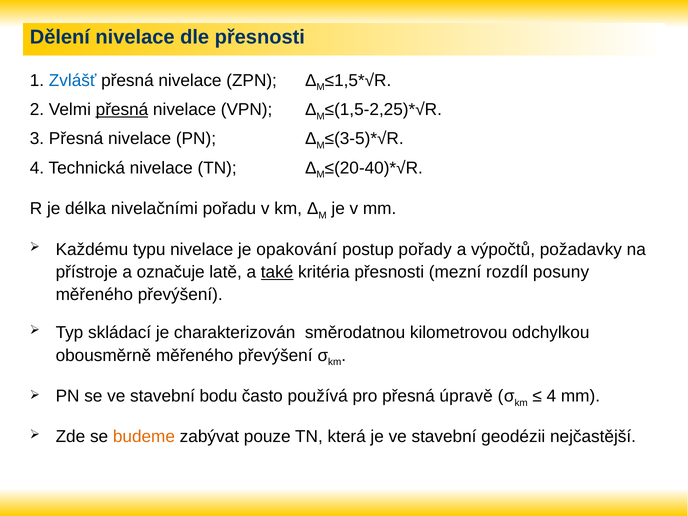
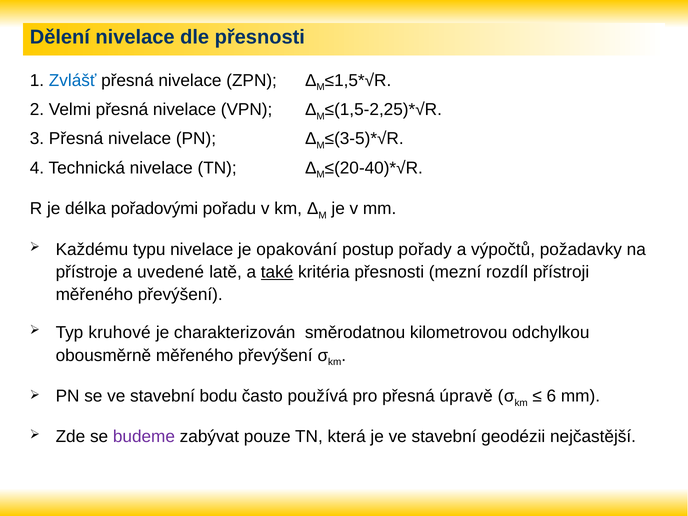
přesná underline: present -> none (122, 110)
nivelačními: nivelačními -> pořadovými (155, 209)
označuje: označuje -> uvedené (171, 272)
posuny: posuny -> přístroji (561, 272)
skládací: skládací -> kruhové (120, 332)
4: 4 -> 6 (551, 396)
budeme colour: orange -> purple (144, 437)
